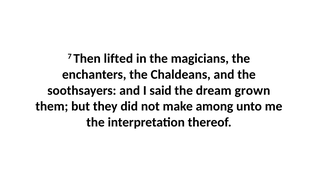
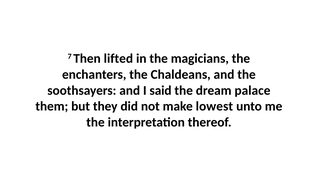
grown: grown -> palace (252, 90)
among: among -> lowest (214, 106)
